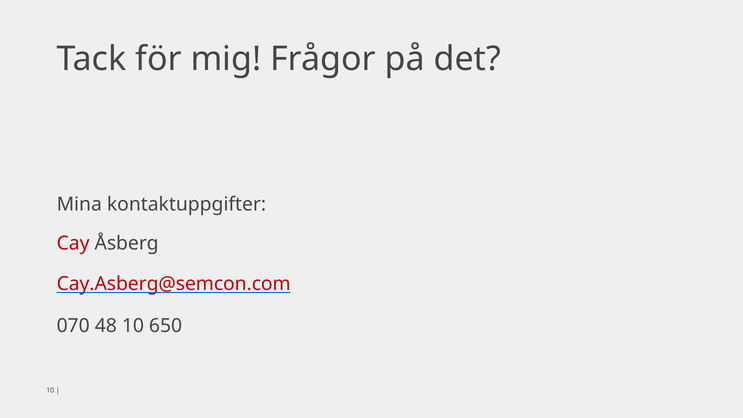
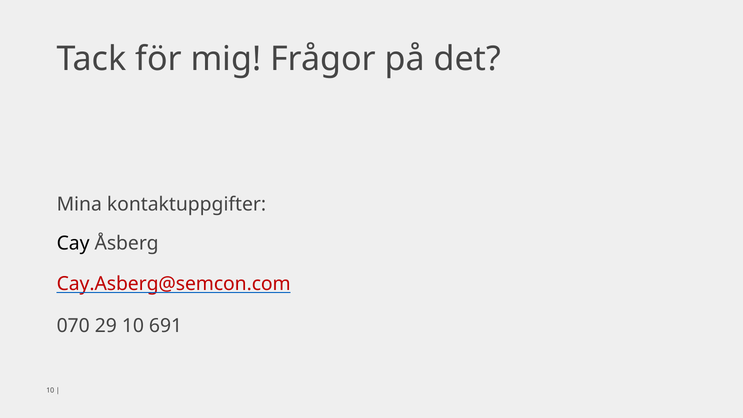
Cay colour: red -> black (73, 243)
48: 48 -> 29 (106, 326)
650: 650 -> 691 (166, 326)
